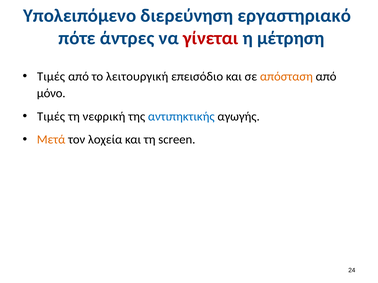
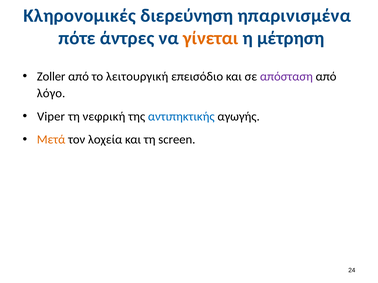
Υπολειπόμενο: Υπολειπόμενο -> Κληρονομικές (80, 16)
εργαστηριακό: εργαστηριακό -> ηπαρινισμένα (294, 16)
γίνεται colour: red -> orange (211, 38)
Τιμές: Τιμές -> Zoller (51, 76)
απόσταση colour: orange -> purple (286, 76)
μόνο: μόνο -> λόγο (51, 93)
Τιμές: Τιμές -> Viper (51, 117)
